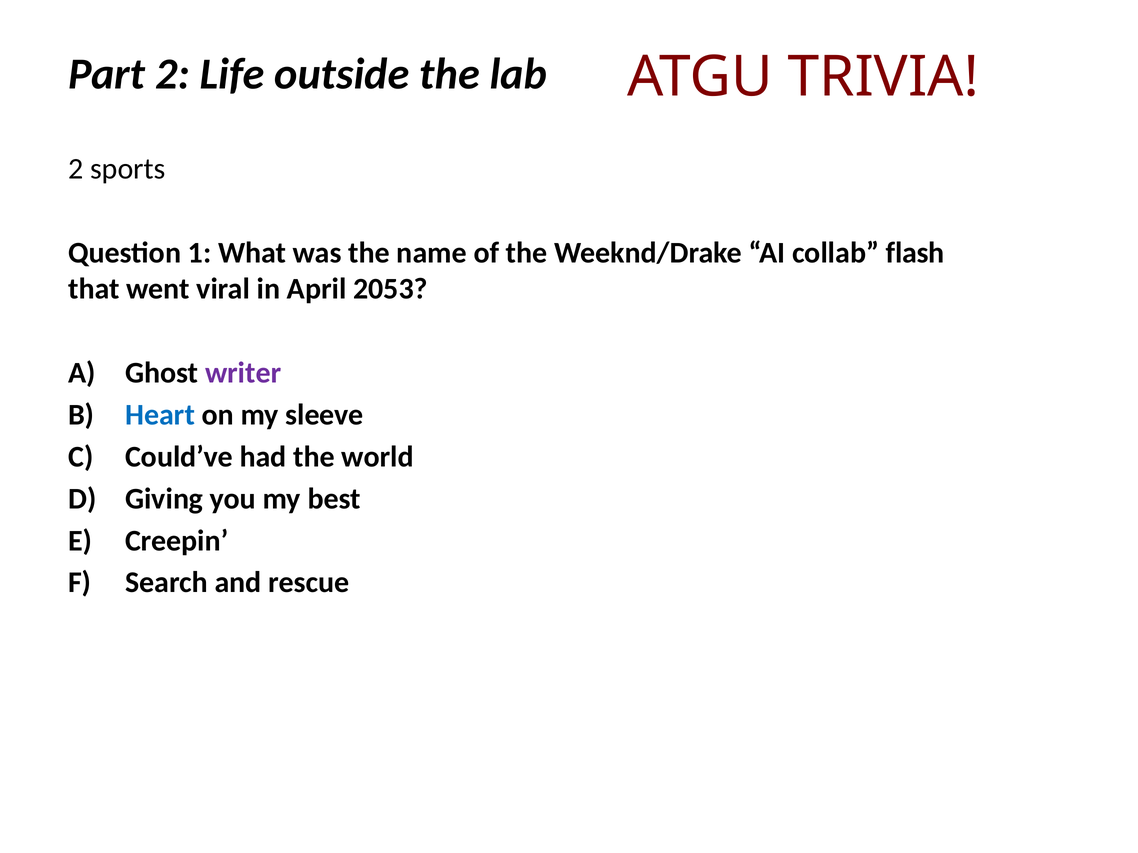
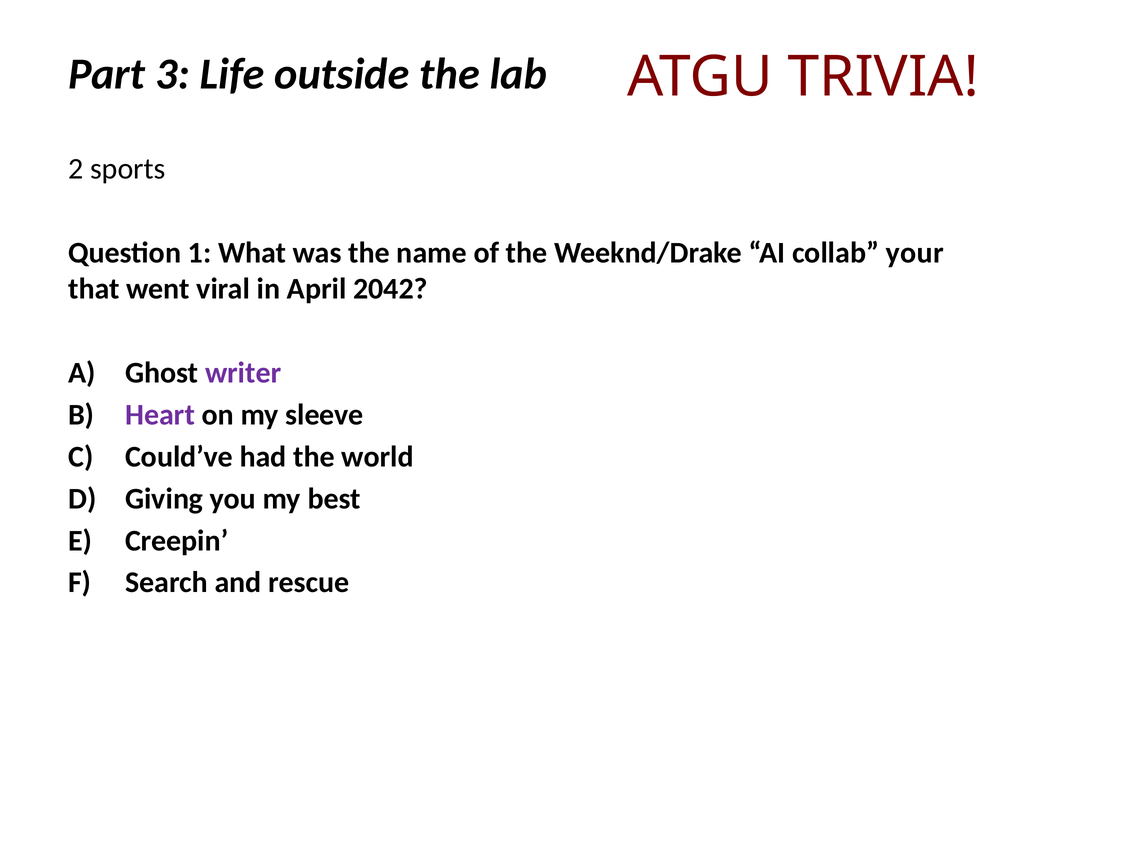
Part 2: 2 -> 3 (173, 74)
flash: flash -> your (915, 253)
2053: 2053 -> 2042 (390, 289)
Heart colour: blue -> purple (160, 415)
